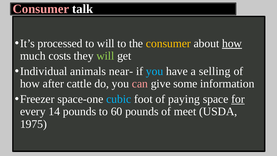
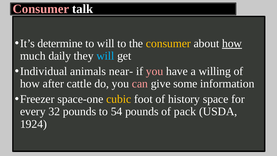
processed: processed -> determine (60, 43)
costs: costs -> daily (60, 56)
will colour: light green -> light blue (105, 56)
you colour: light blue -> pink (155, 71)
selling: selling -> willing (215, 71)
cubic colour: light blue -> yellow (119, 99)
paying: paying -> history (184, 99)
for underline: present -> none (238, 99)
14: 14 -> 32 (54, 111)
60: 60 -> 54 (117, 111)
meet: meet -> pack (185, 111)
1975: 1975 -> 1924 (33, 124)
